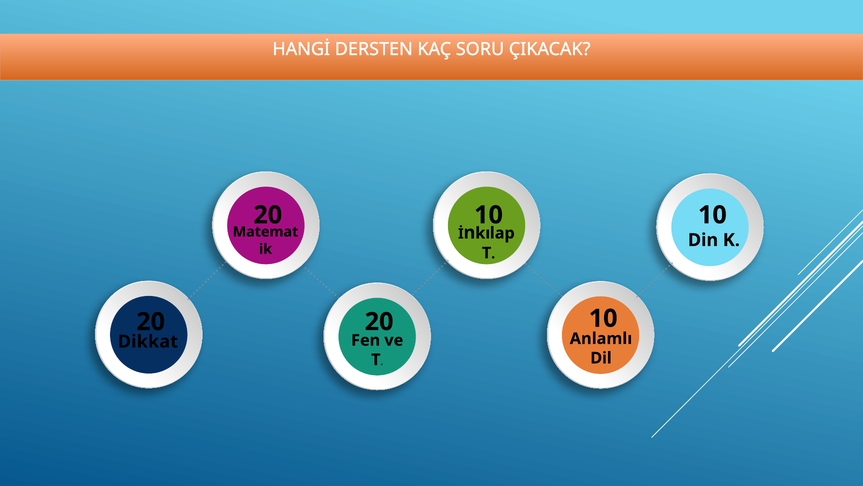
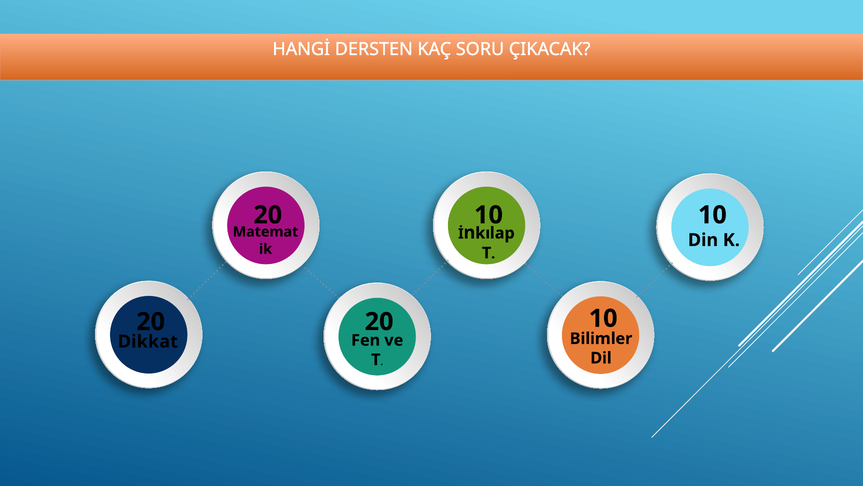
Anlamlı: Anlamlı -> Bilimler (601, 338)
